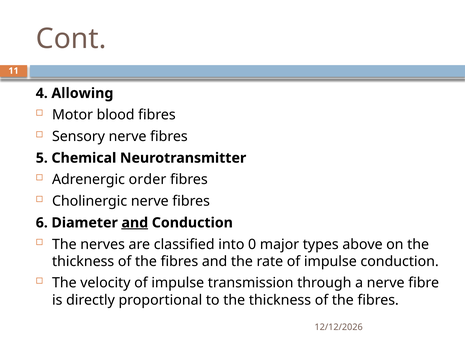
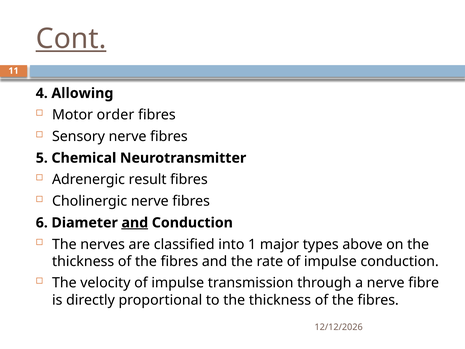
Cont underline: none -> present (71, 39)
blood: blood -> order (115, 115)
order: order -> result (148, 179)
0: 0 -> 1 (252, 244)
